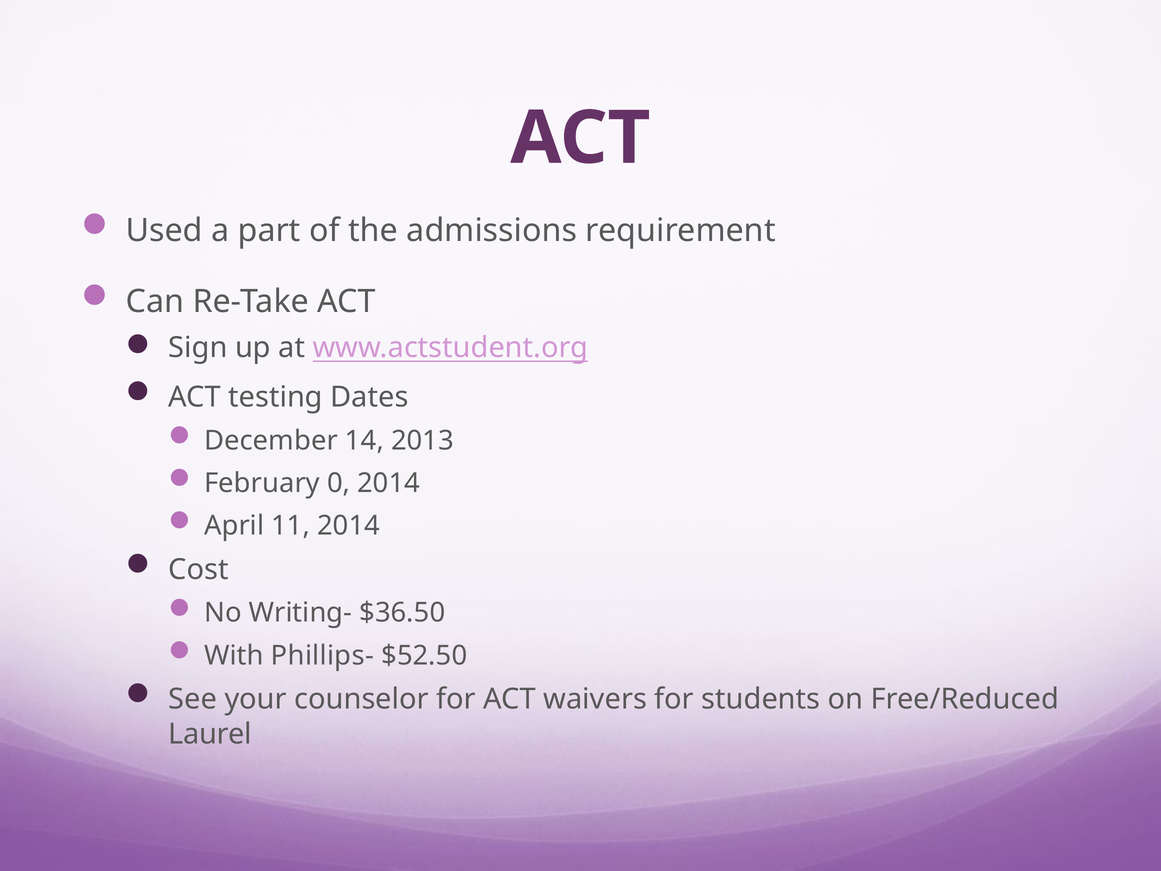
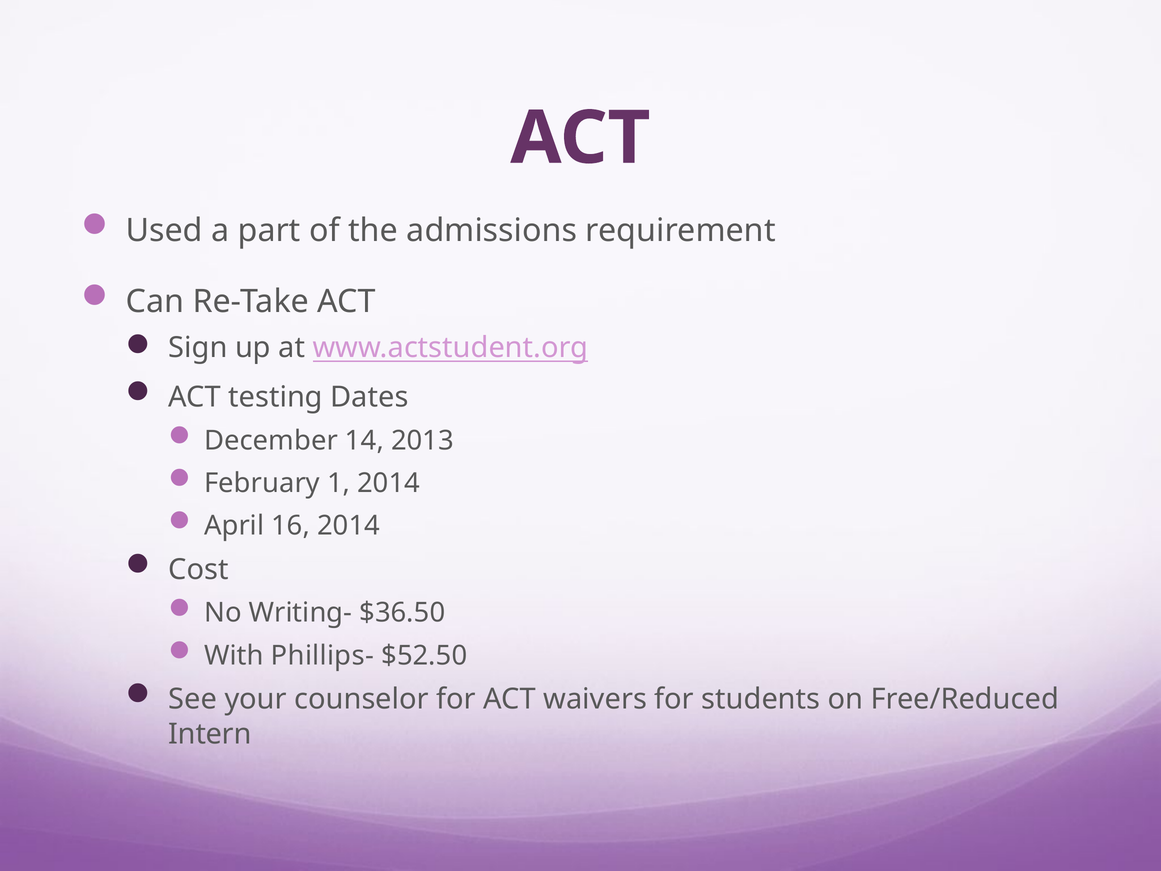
0: 0 -> 1 (339, 483)
11: 11 -> 16 (291, 526)
Laurel: Laurel -> Intern (210, 734)
